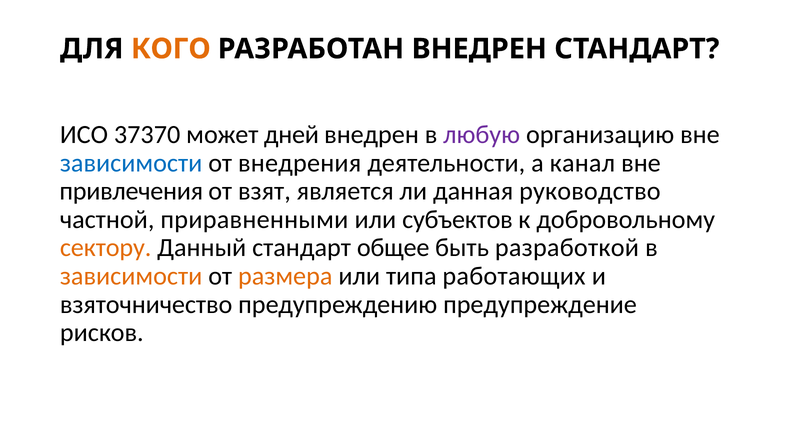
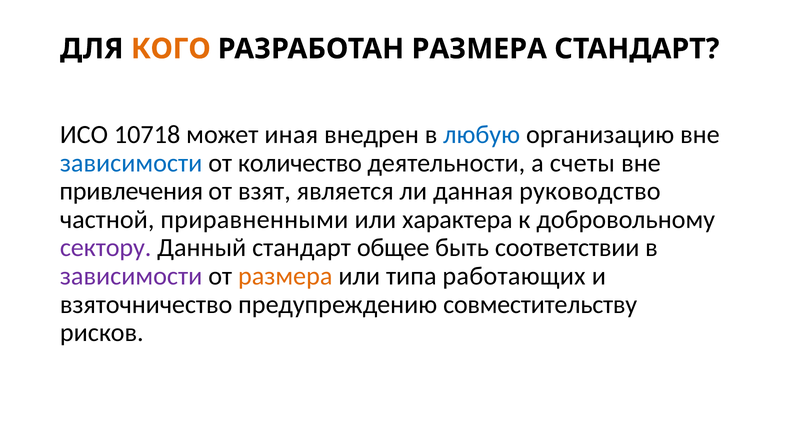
РАЗРАБОТАН ВНЕДРЕН: ВНЕДРЕН -> РАЗМЕРА (479, 49)
37370: 37370 -> 10718 (147, 135)
дней: дней -> иная (291, 135)
любую colour: purple -> blue (482, 135)
внедрения: внедрения -> количество (300, 163)
канал: канал -> счеты (582, 163)
субъектов: субъектов -> характера (457, 220)
сектору colour: orange -> purple (106, 248)
разработкой: разработкой -> соответствии (567, 248)
зависимости colour: orange -> purple (131, 276)
предупреждение: предупреждение -> совместительству (540, 305)
